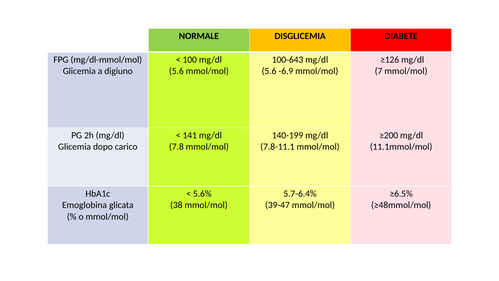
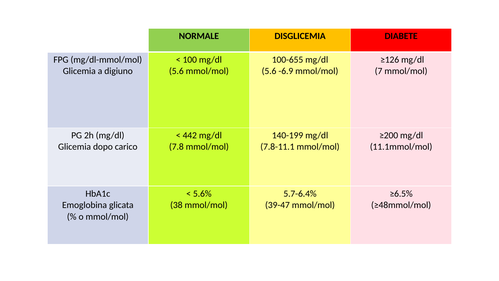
100-643: 100-643 -> 100-655 (288, 60)
141: 141 -> 442 (190, 135)
